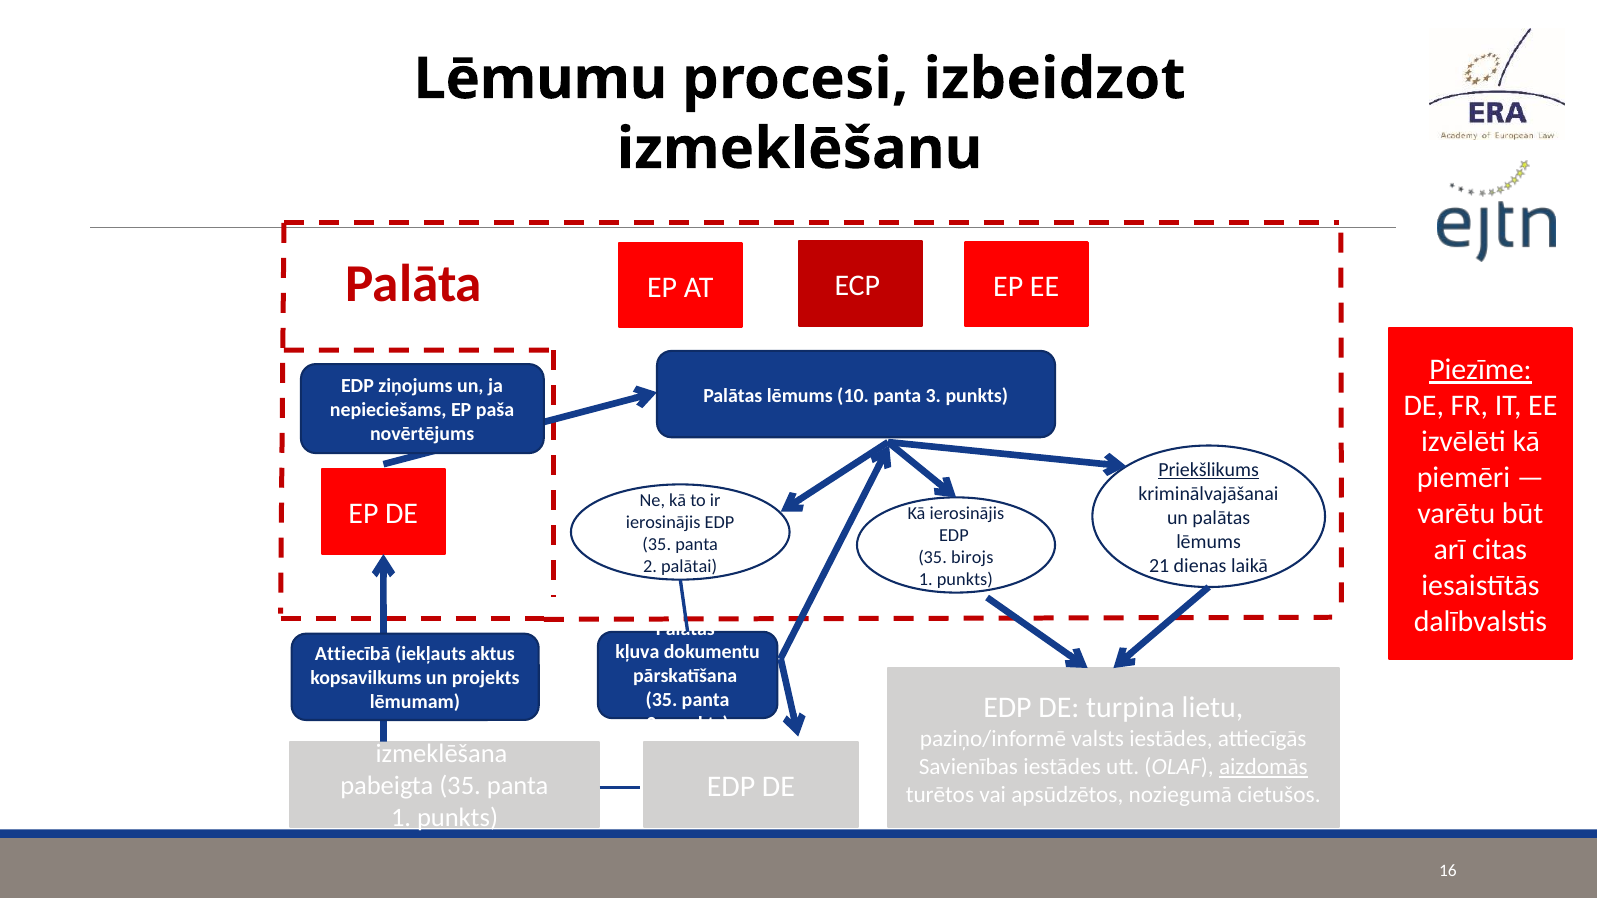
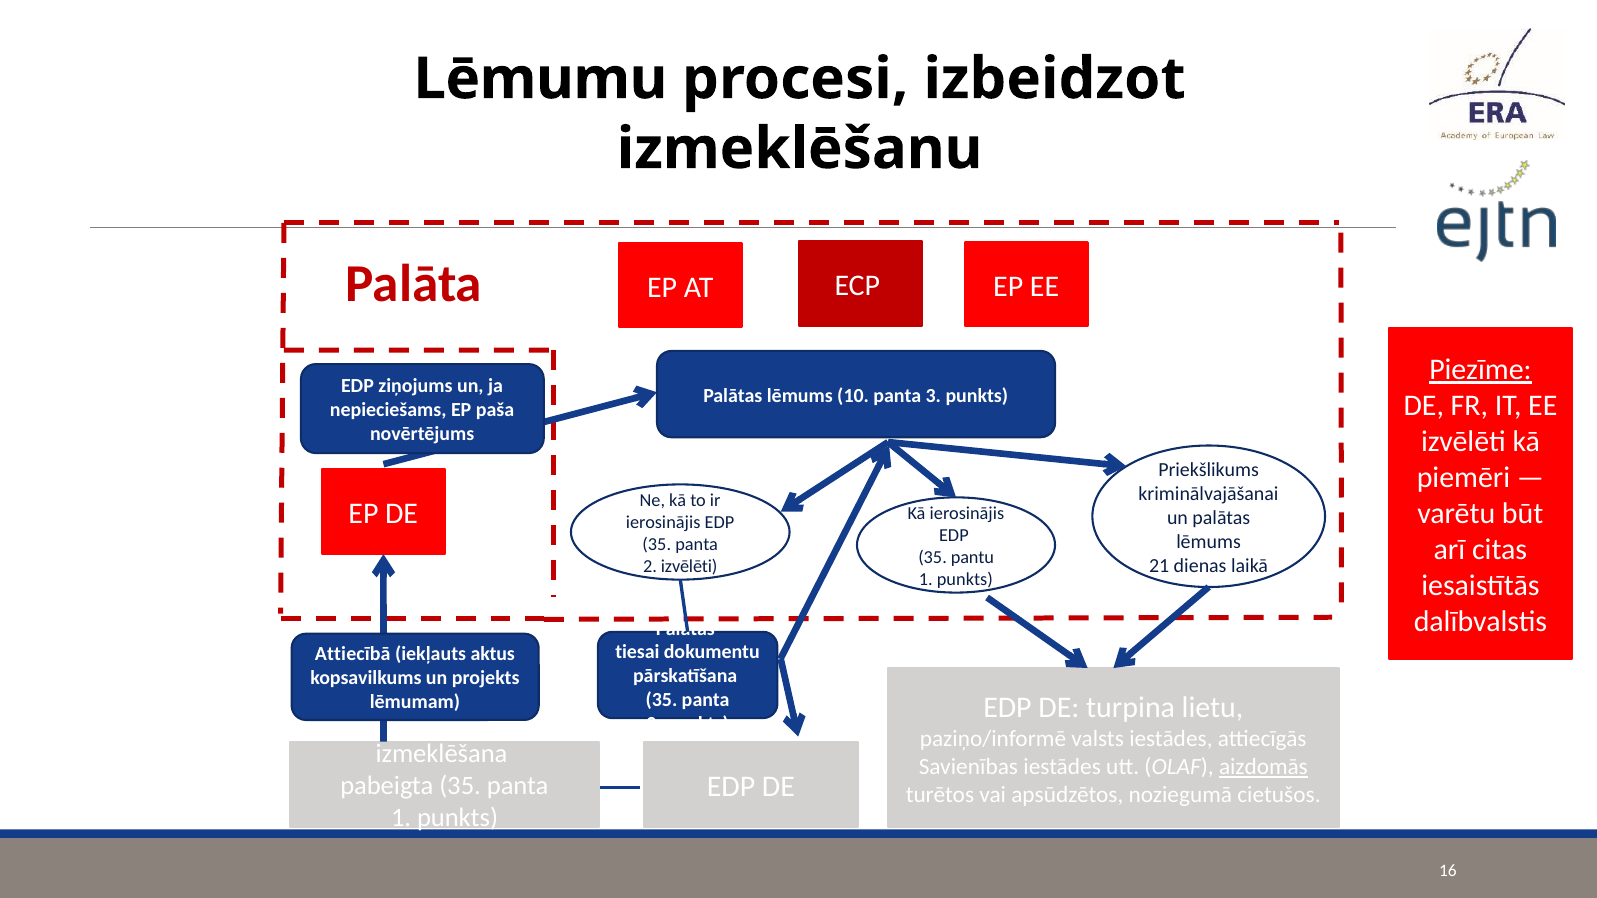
Priekšlikums underline: present -> none (1209, 470)
birojs: birojs -> pantu (972, 557)
2 palātai: palātai -> izvēlēti (689, 566)
kļuva: kļuva -> tiesai (637, 653)
